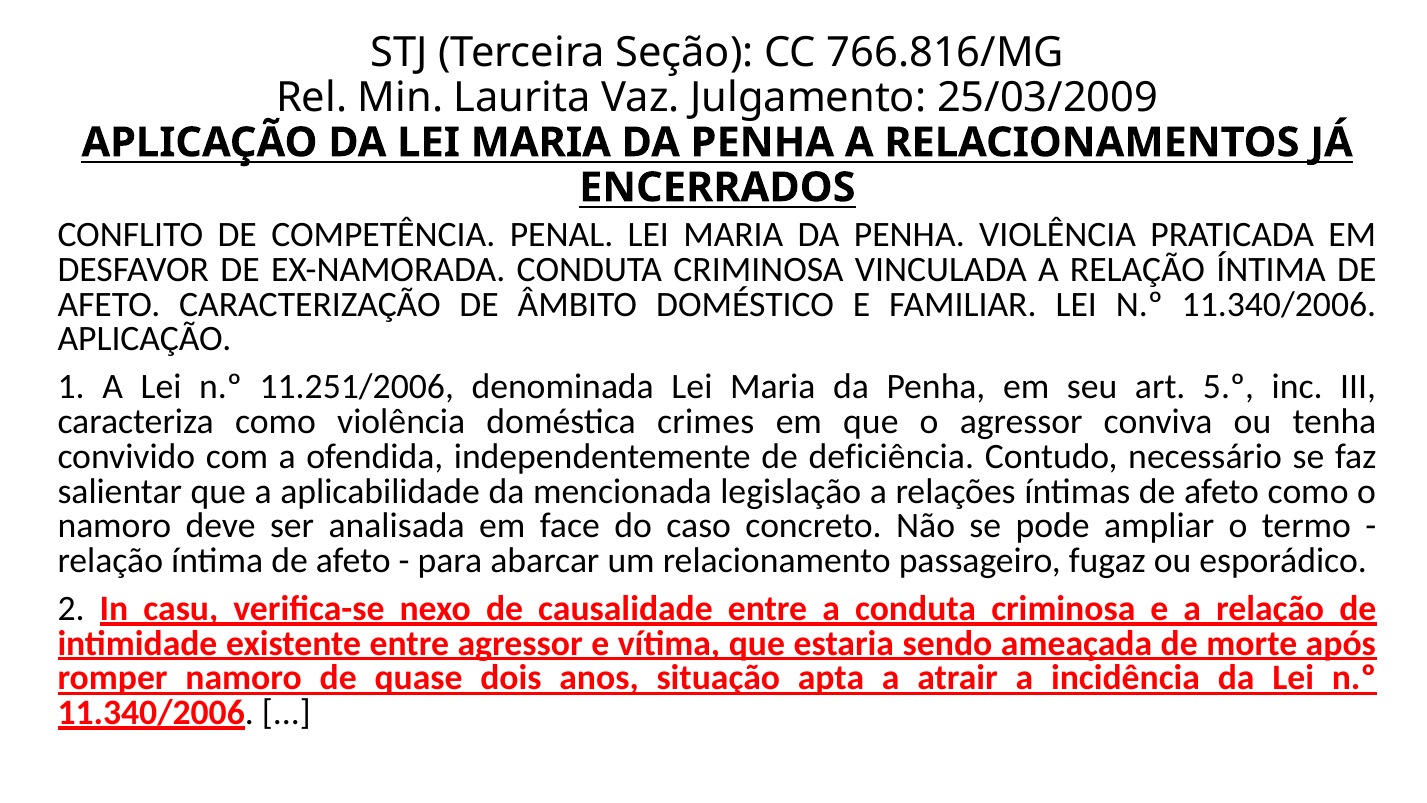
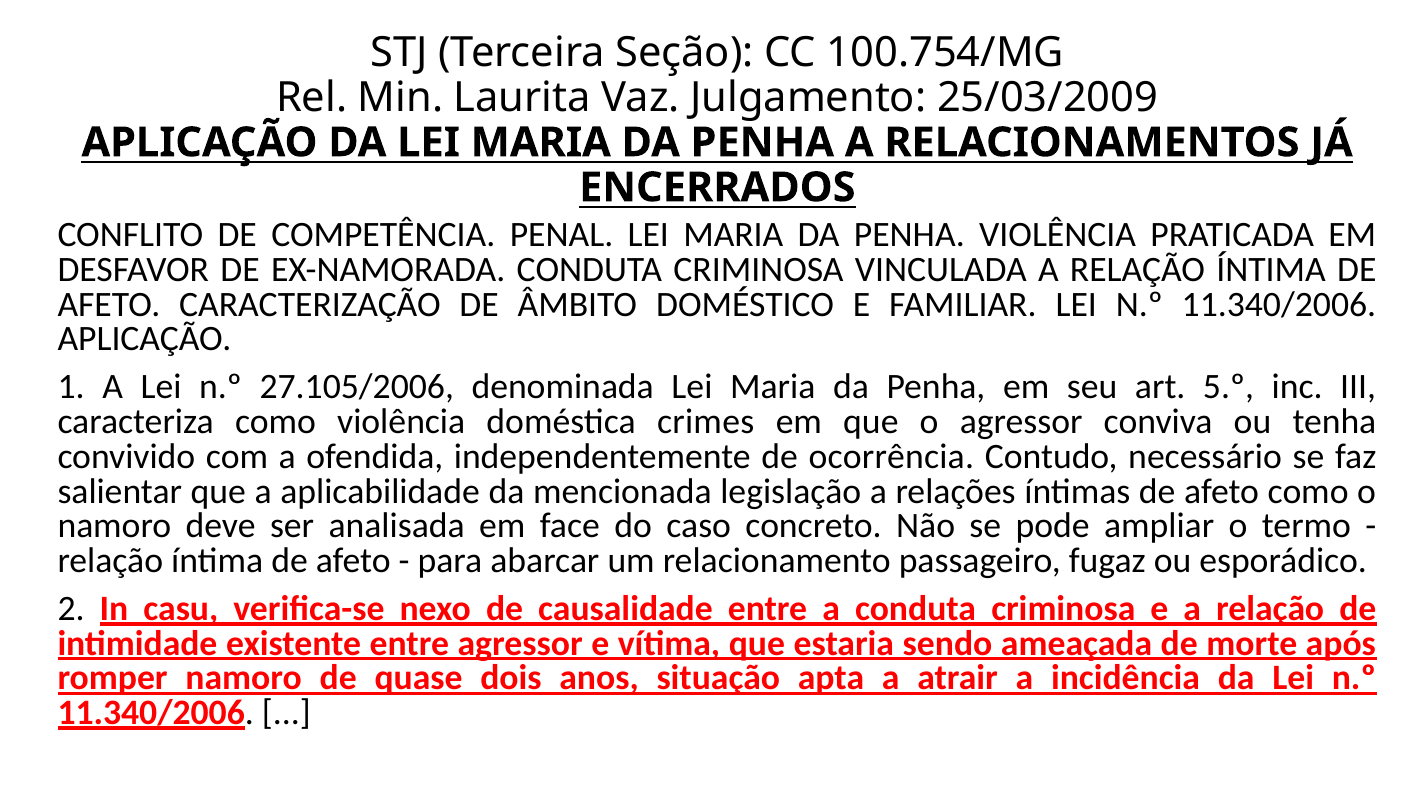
766.816/MG: 766.816/MG -> 100.754/MG (946, 53)
11.251/2006: 11.251/2006 -> 27.105/2006 (357, 387)
deficiência: deficiência -> ocorrência (891, 456)
